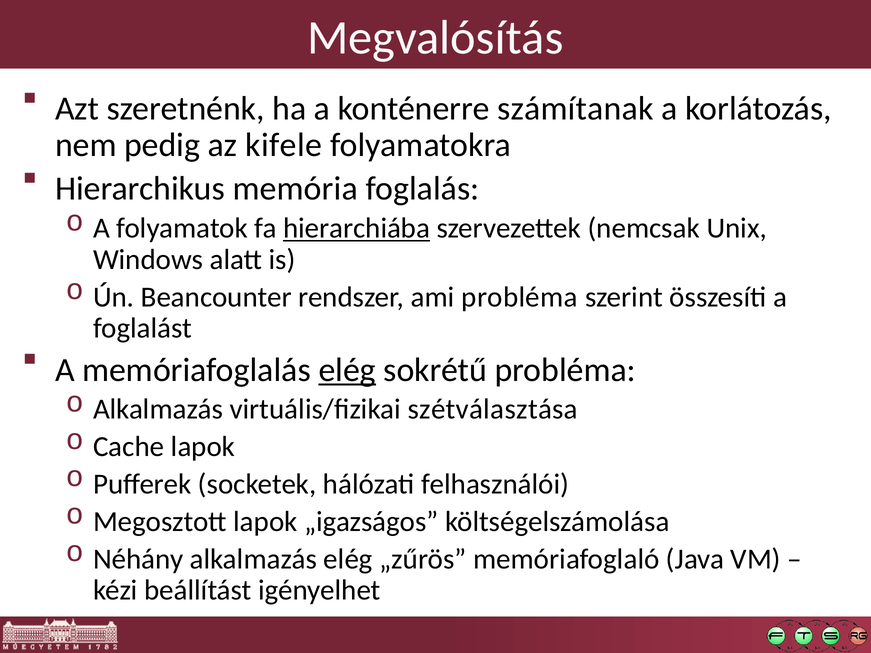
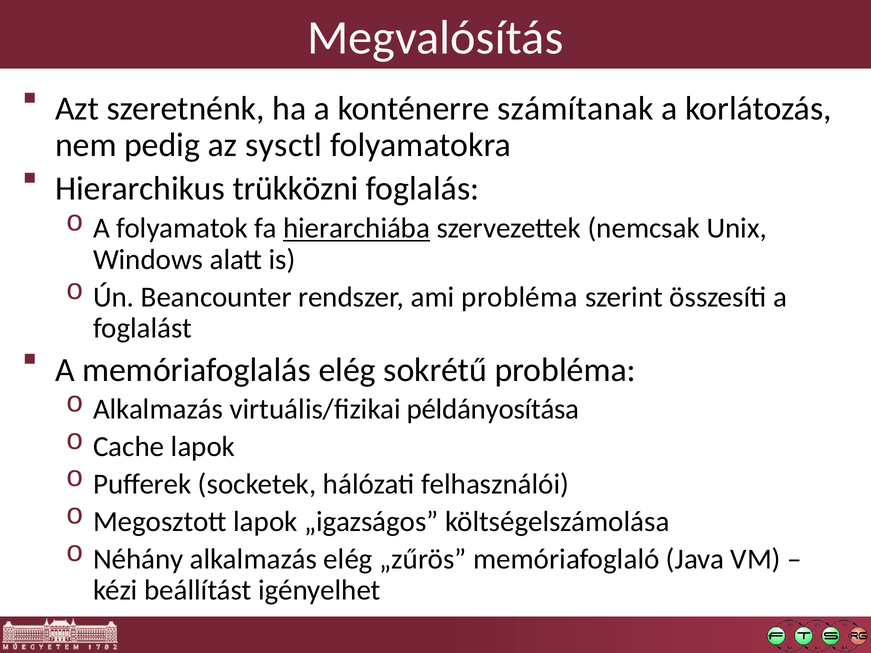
kifele: kifele -> sysctl (284, 145)
memória: memória -> trükközni (296, 189)
elég underline: present -> none (347, 370)
szétválasztása: szétválasztása -> példányosítása (493, 409)
